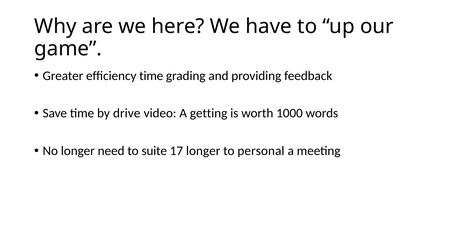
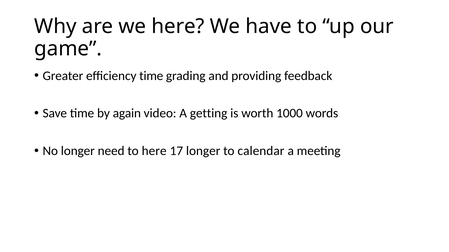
drive: drive -> again (127, 114)
to suite: suite -> here (154, 151)
personal: personal -> calendar (261, 151)
